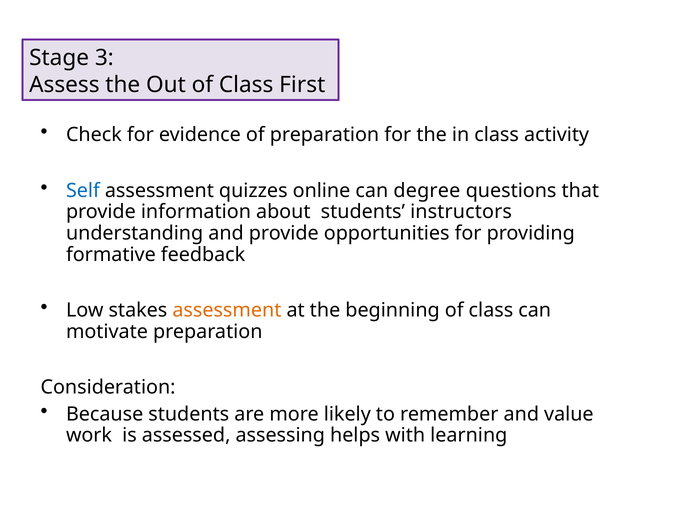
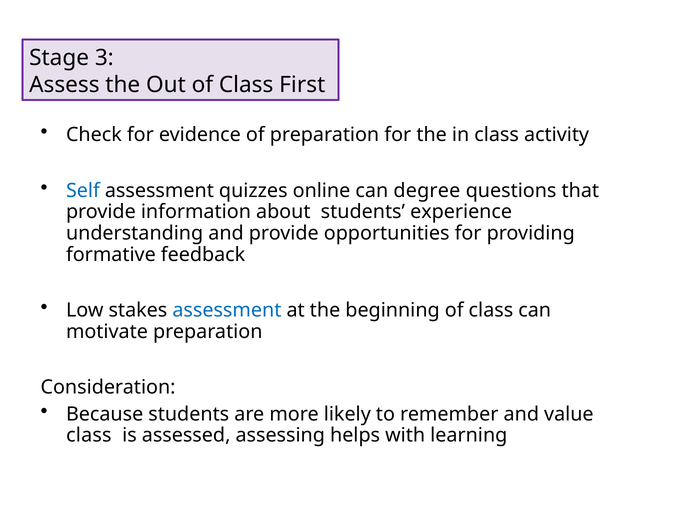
instructors: instructors -> experience (461, 212)
assessment colour: orange -> blue (227, 311)
work: work -> class (89, 436)
